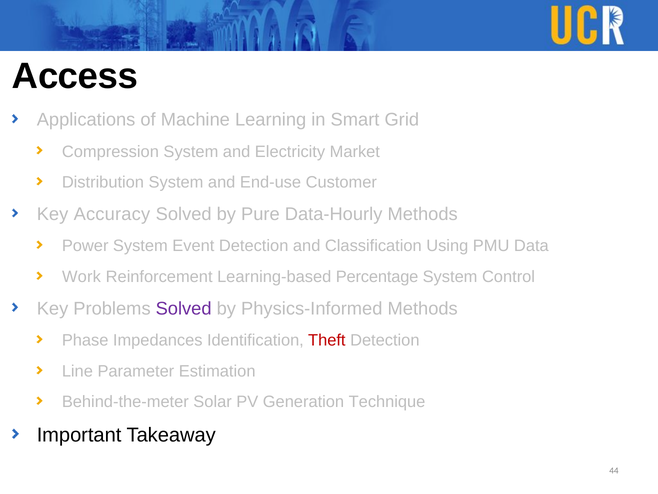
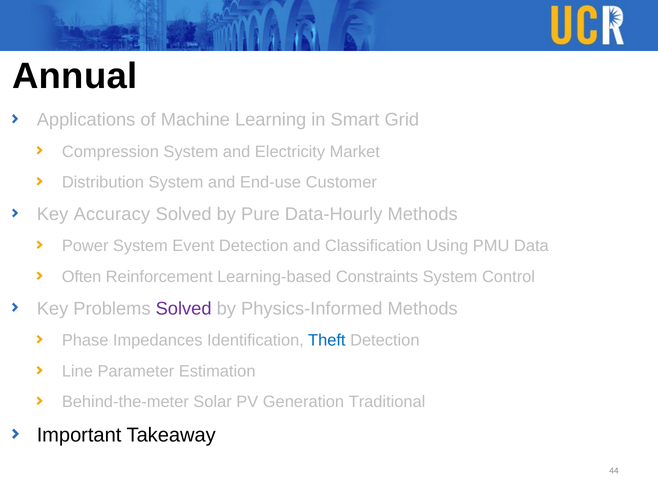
Access: Access -> Annual (75, 76)
Work: Work -> Often (82, 277)
Percentage: Percentage -> Constraints (377, 277)
Theft colour: red -> blue (327, 340)
Technique: Technique -> Traditional (387, 402)
